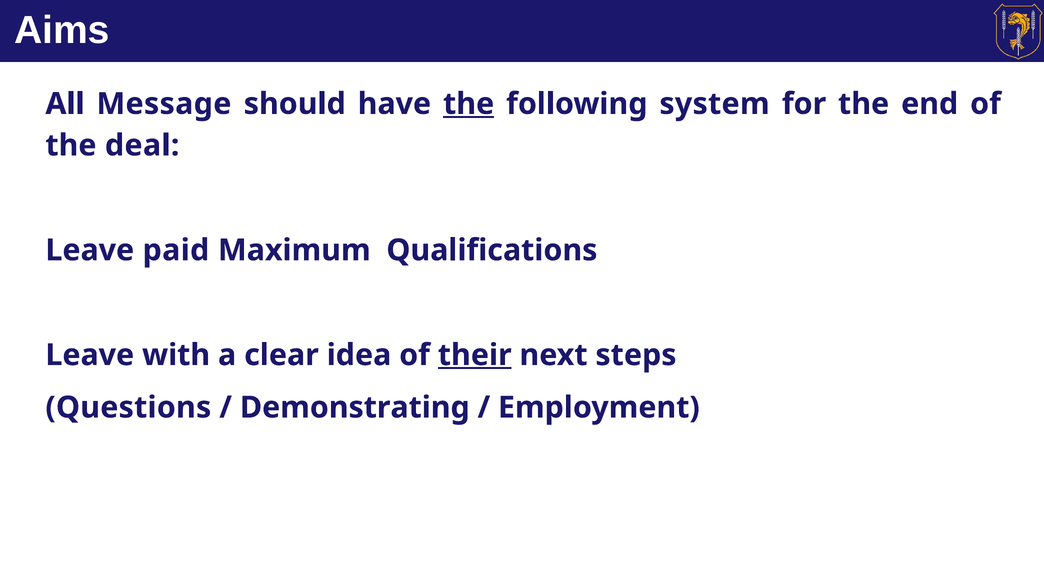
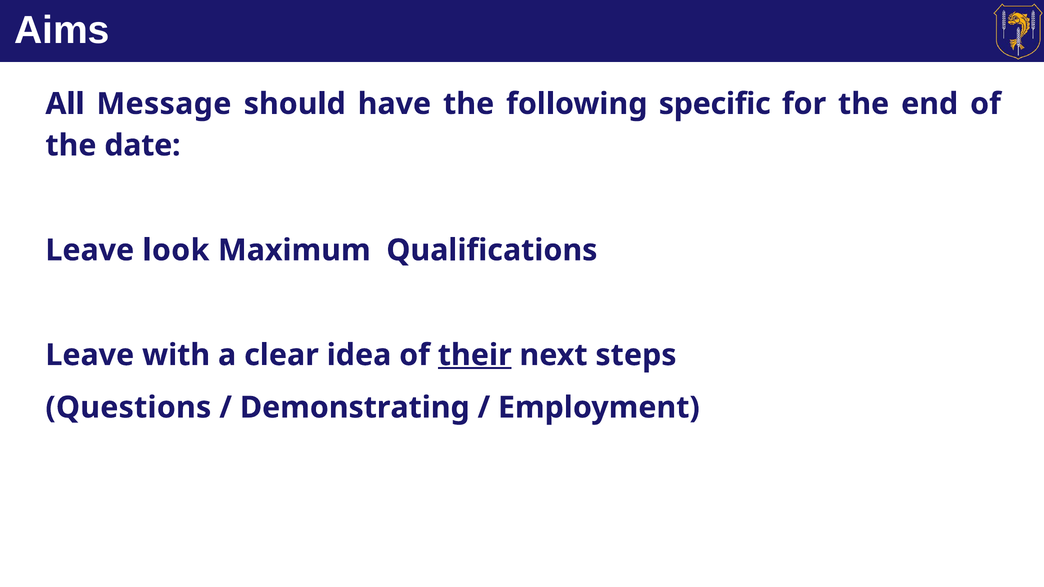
the underline: present -> none (469, 104)
system: system -> specific (715, 104)
deal: deal -> date (142, 145)
paid: paid -> look (176, 250)
